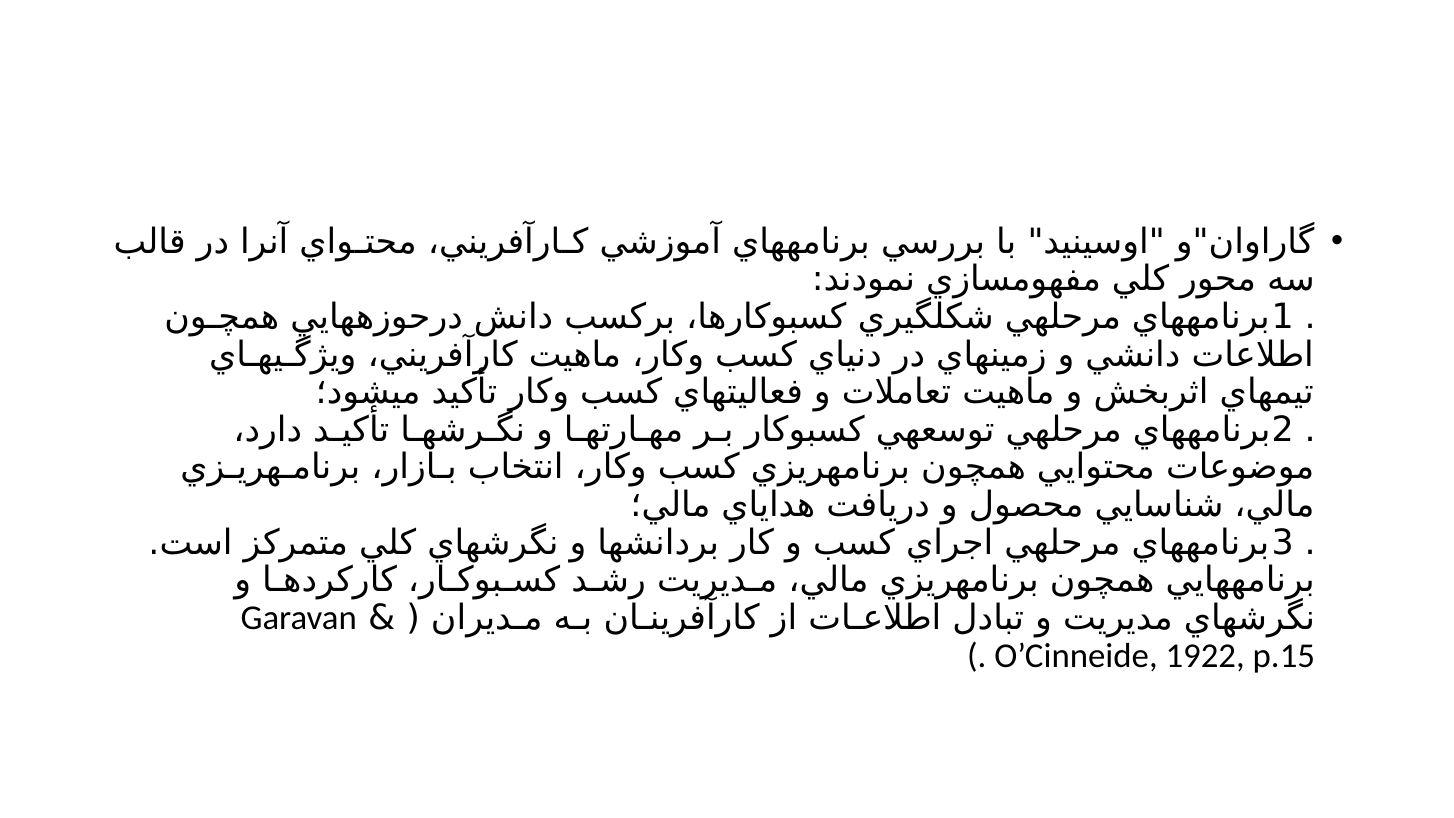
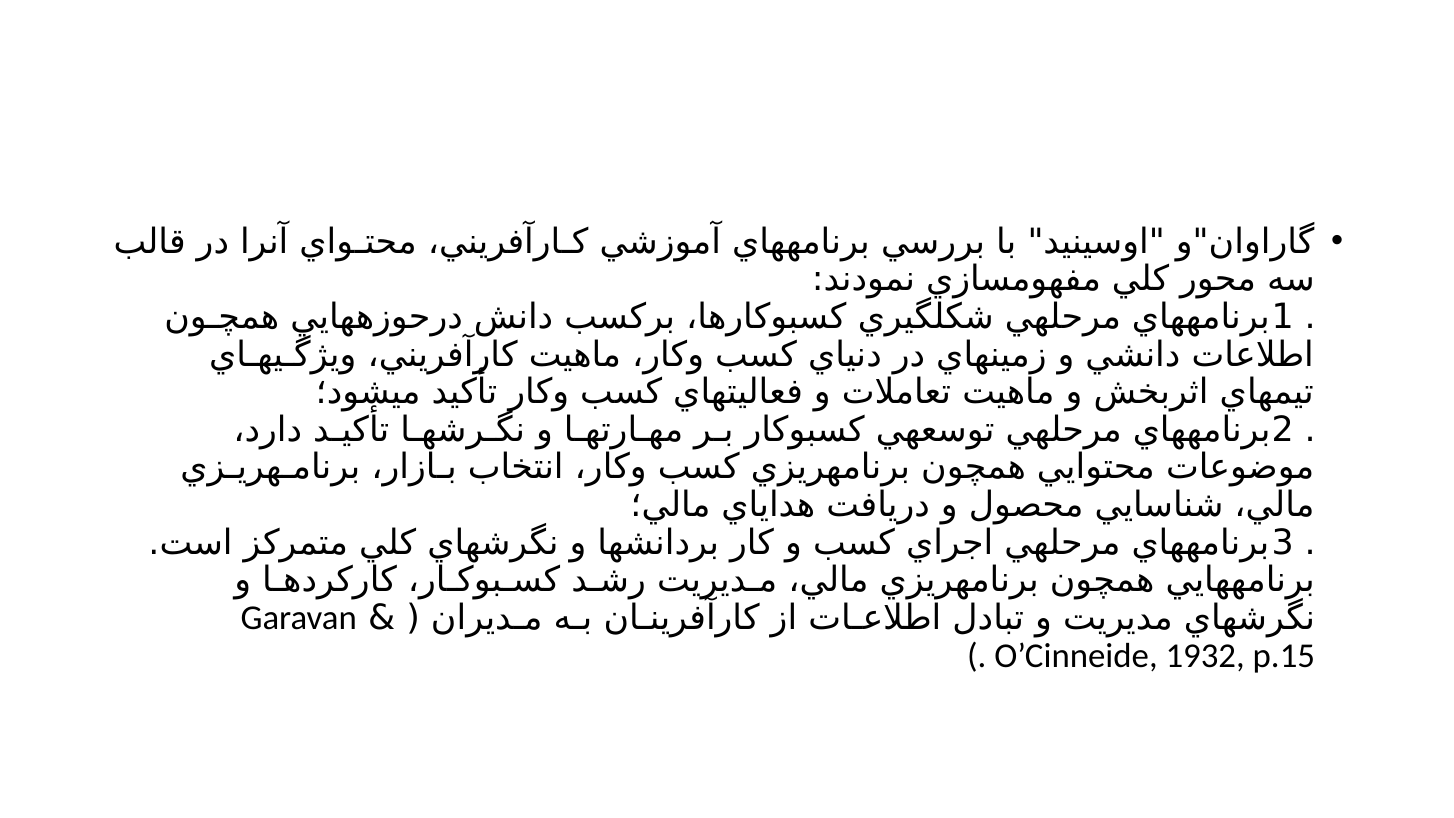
1922: 1922 -> 1932 (1205, 655)
